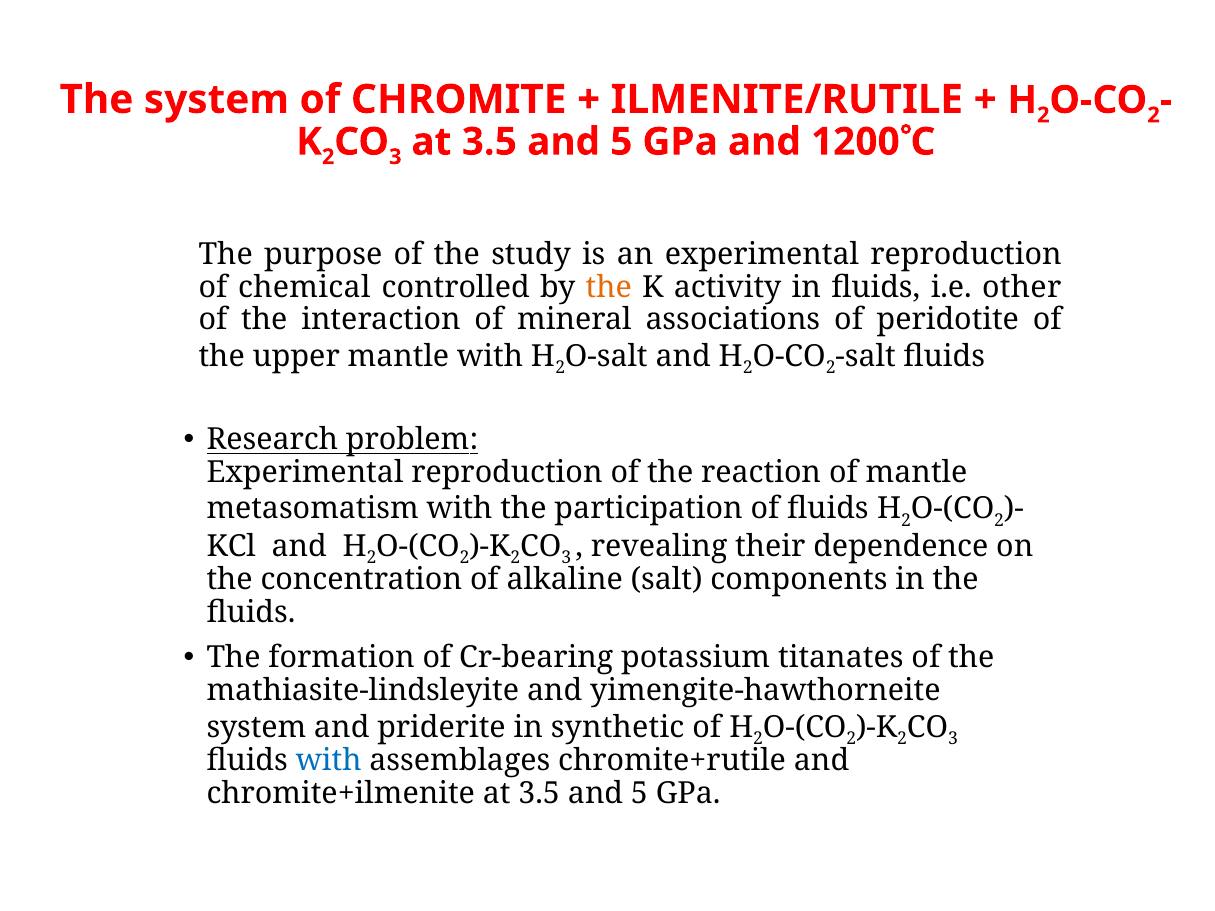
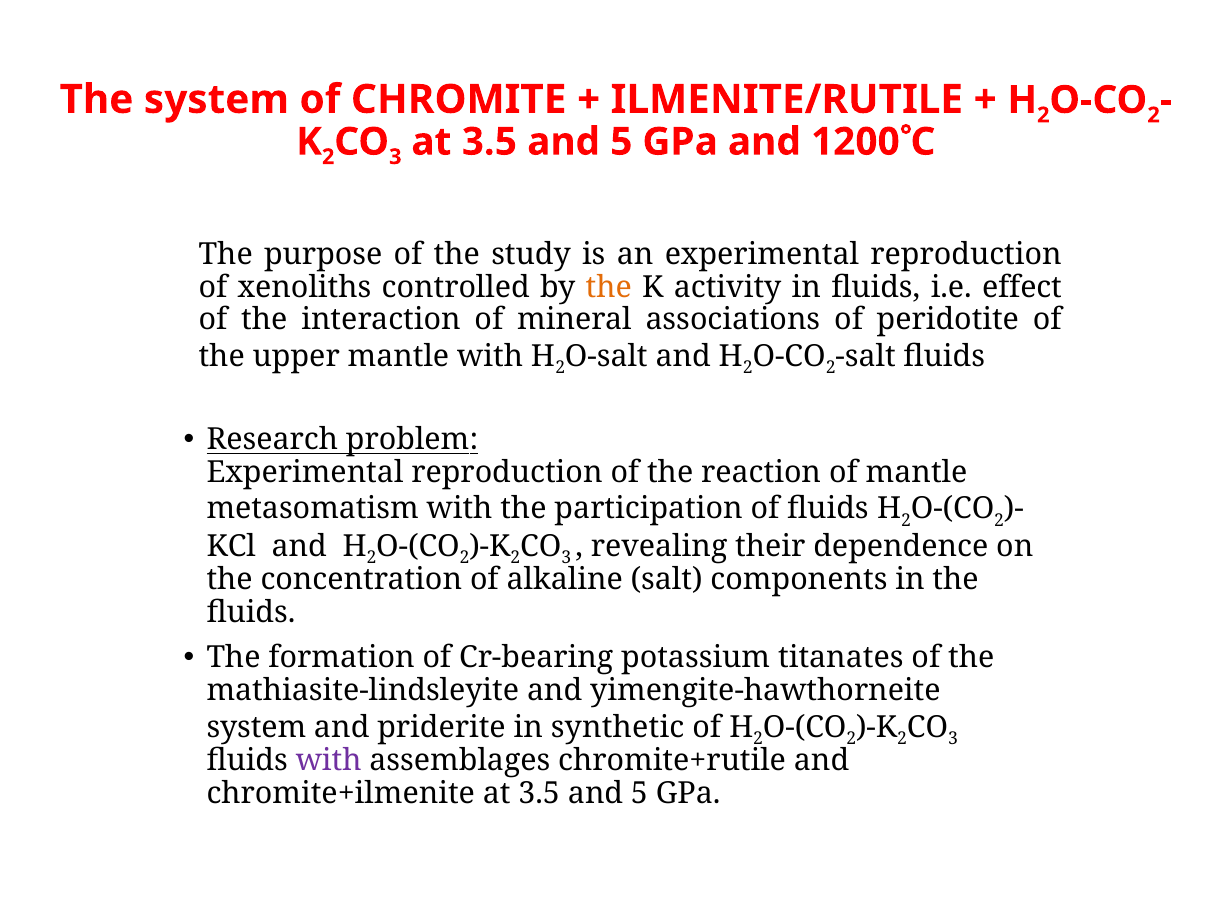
chemical: chemical -> xenoliths (304, 287)
other: other -> effect (1022, 287)
with colour: blue -> purple (329, 761)
